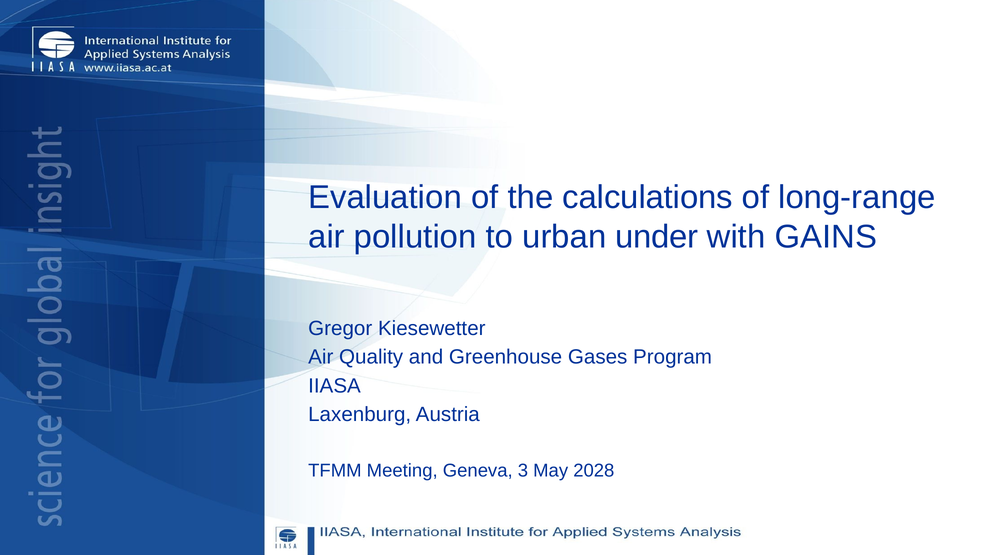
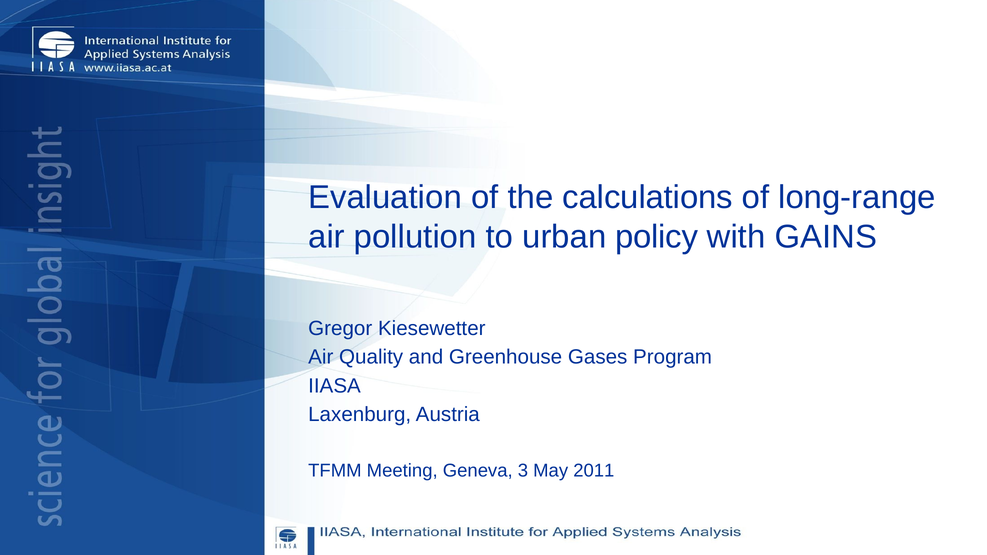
under: under -> policy (657, 237)
2028: 2028 -> 2011 (594, 471)
